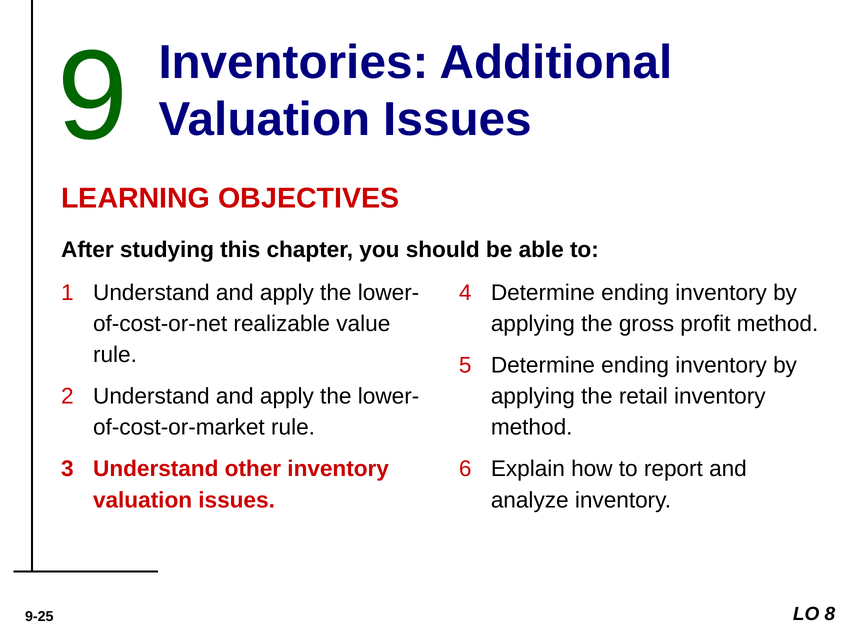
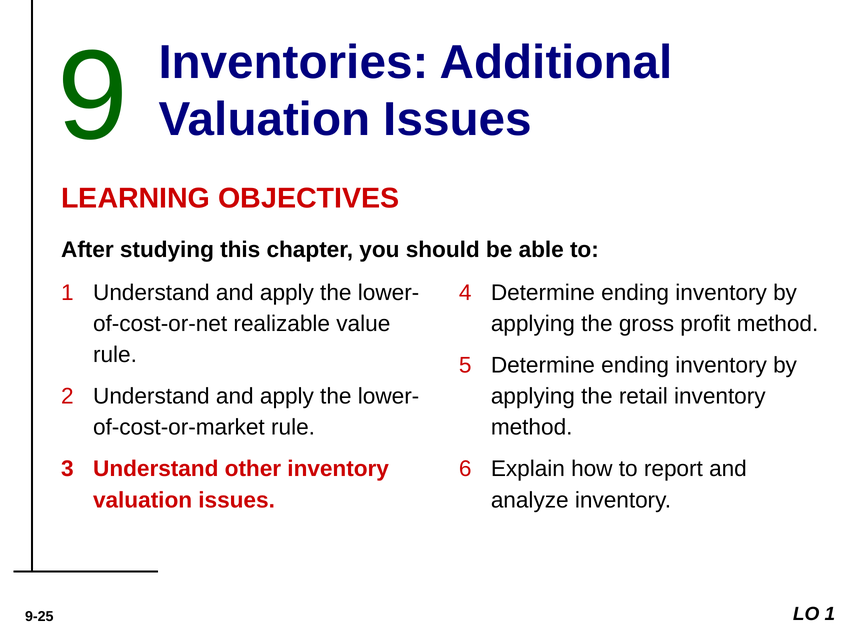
LO 8: 8 -> 1 (830, 615)
